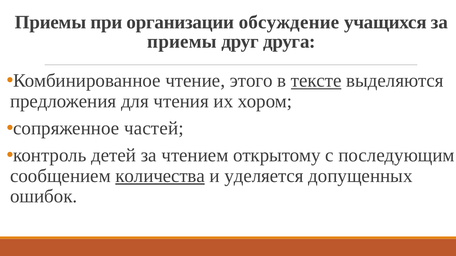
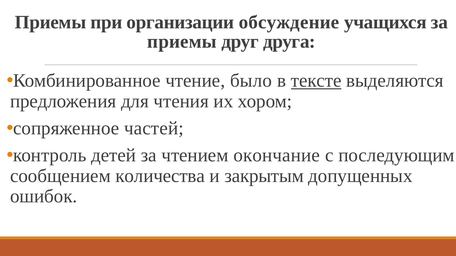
этого: этого -> было (251, 81)
открытому: открытому -> окончание (277, 156)
количества underline: present -> none (160, 176)
уделяется: уделяется -> закрытым (264, 176)
